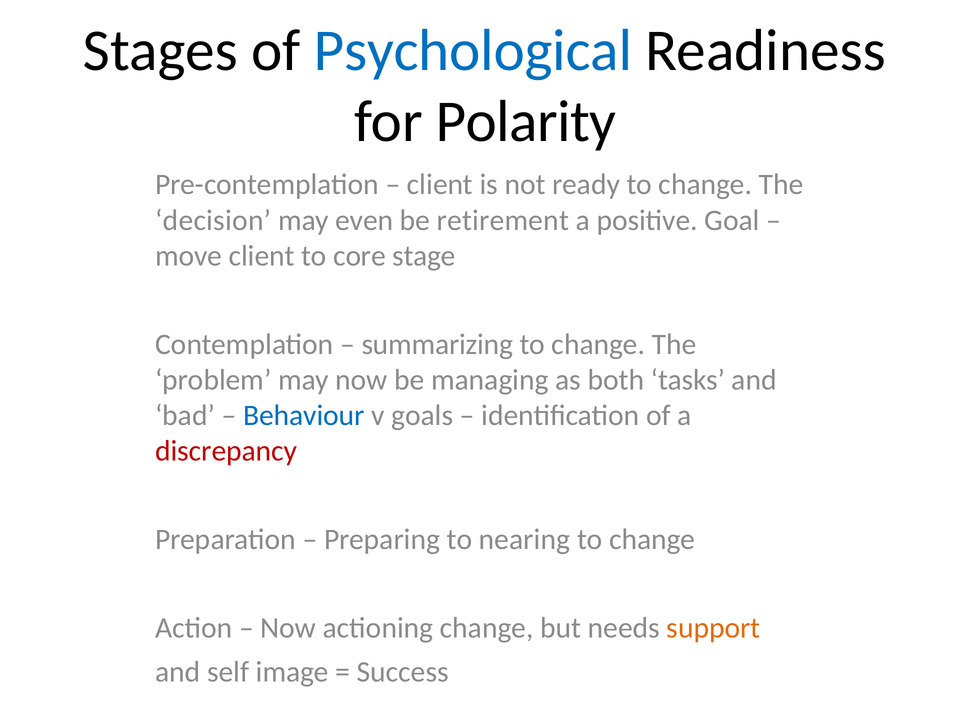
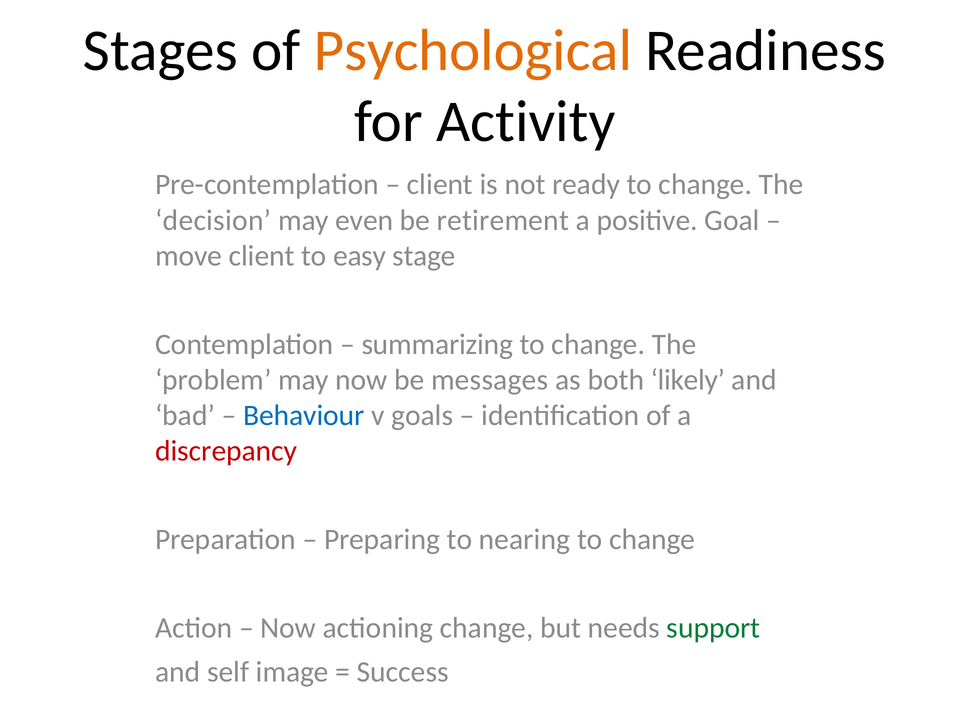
Psychological colour: blue -> orange (473, 50)
Polarity: Polarity -> Activity (526, 122)
core: core -> easy (360, 256)
managing: managing -> messages (490, 380)
tasks: tasks -> likely (688, 380)
support colour: orange -> green (713, 627)
